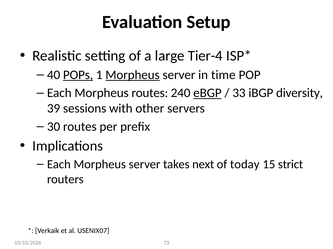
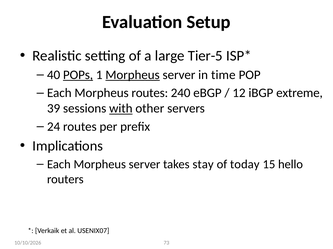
Tier-4: Tier-4 -> Tier-5 (205, 56)
eBGP underline: present -> none (207, 93)
33: 33 -> 12 (239, 93)
diversity: diversity -> extreme (299, 93)
with underline: none -> present (121, 109)
30: 30 -> 24 (54, 127)
next: next -> stay (203, 165)
strict: strict -> hello (291, 165)
